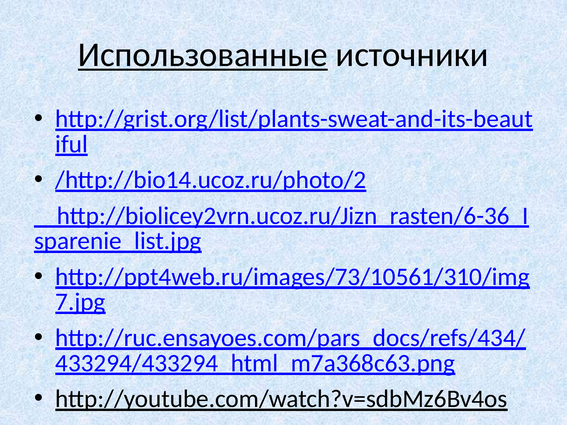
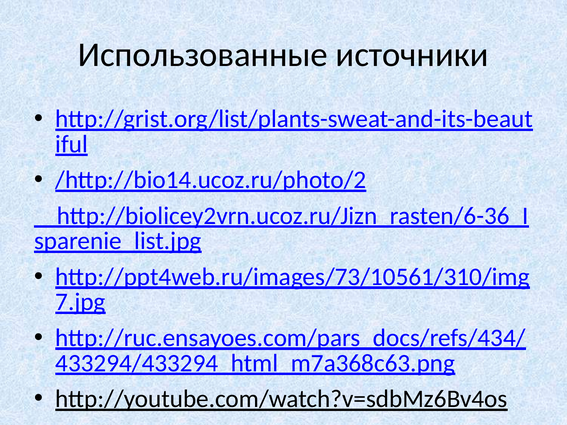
Использованные underline: present -> none (203, 55)
